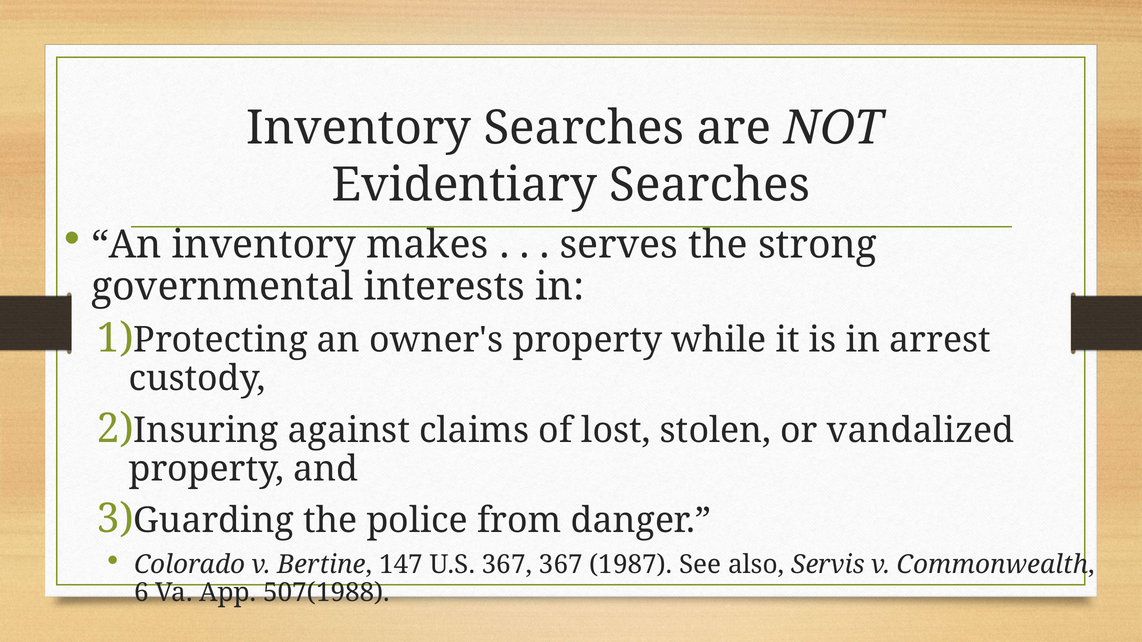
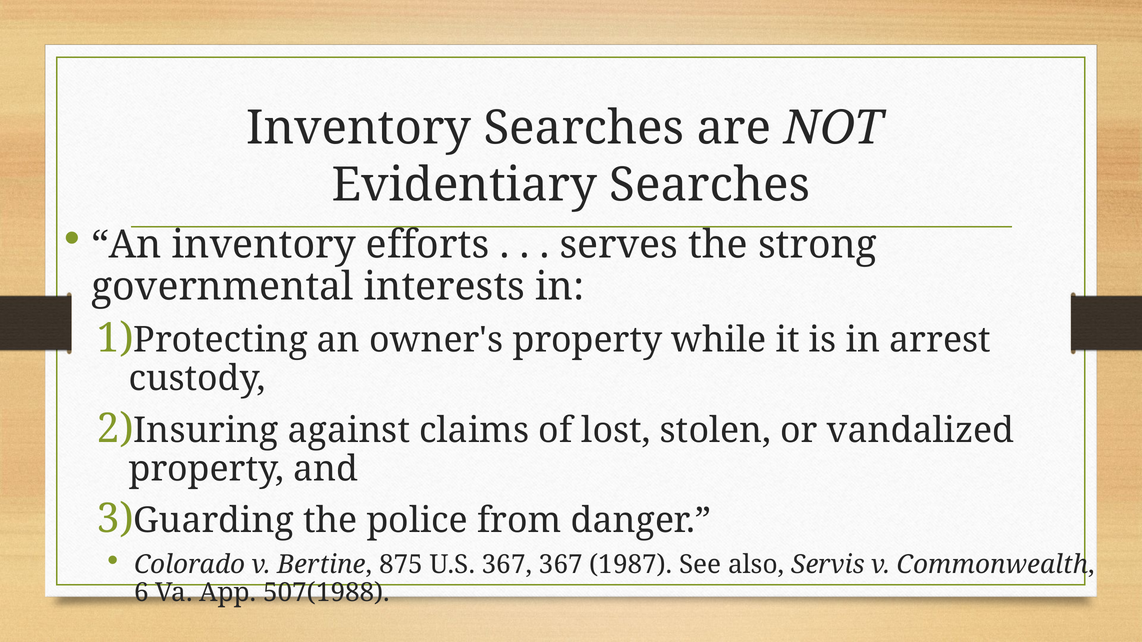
makes: makes -> efforts (428, 245)
147: 147 -> 875 (401, 565)
